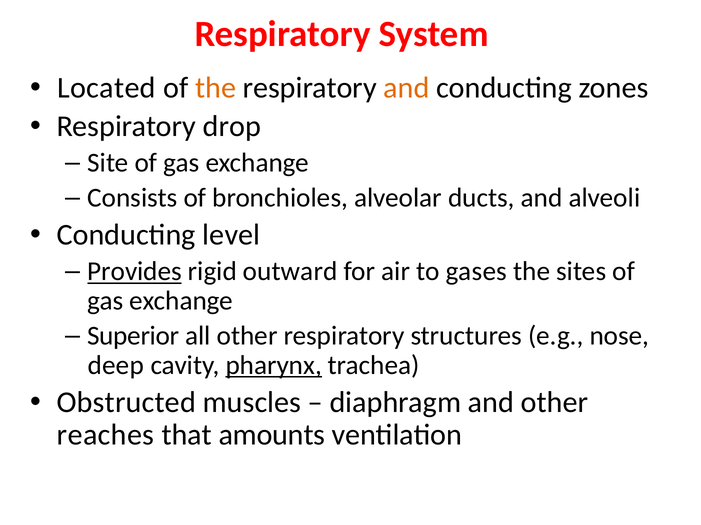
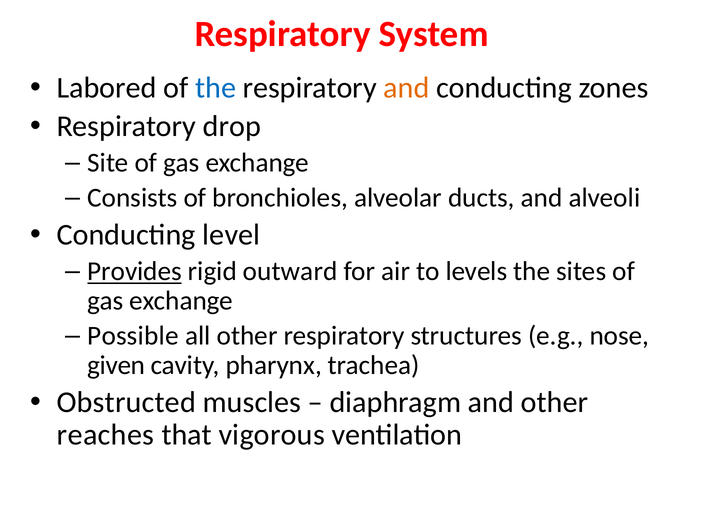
Located: Located -> Labored (107, 88)
the colour: orange -> blue (216, 88)
gases: gases -> levels (476, 272)
Superior: Superior -> Possible (133, 336)
deep: deep -> given (116, 366)
pharynx underline: present -> none (274, 366)
amounts: amounts -> vigorous (272, 436)
